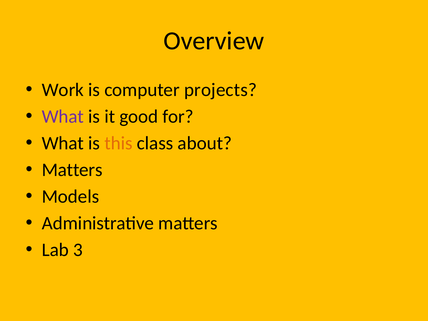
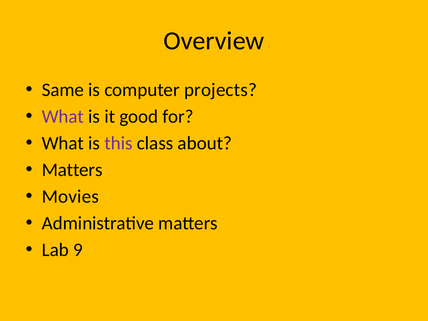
Work: Work -> Same (63, 90)
this colour: orange -> purple (118, 143)
Models: Models -> Movies (70, 196)
3: 3 -> 9 (78, 250)
